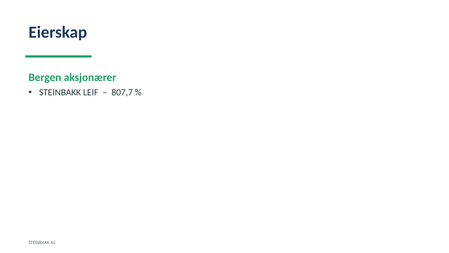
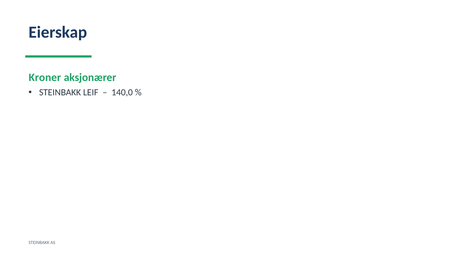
Bergen: Bergen -> Kroner (45, 77)
807,7: 807,7 -> 140,0 (122, 92)
